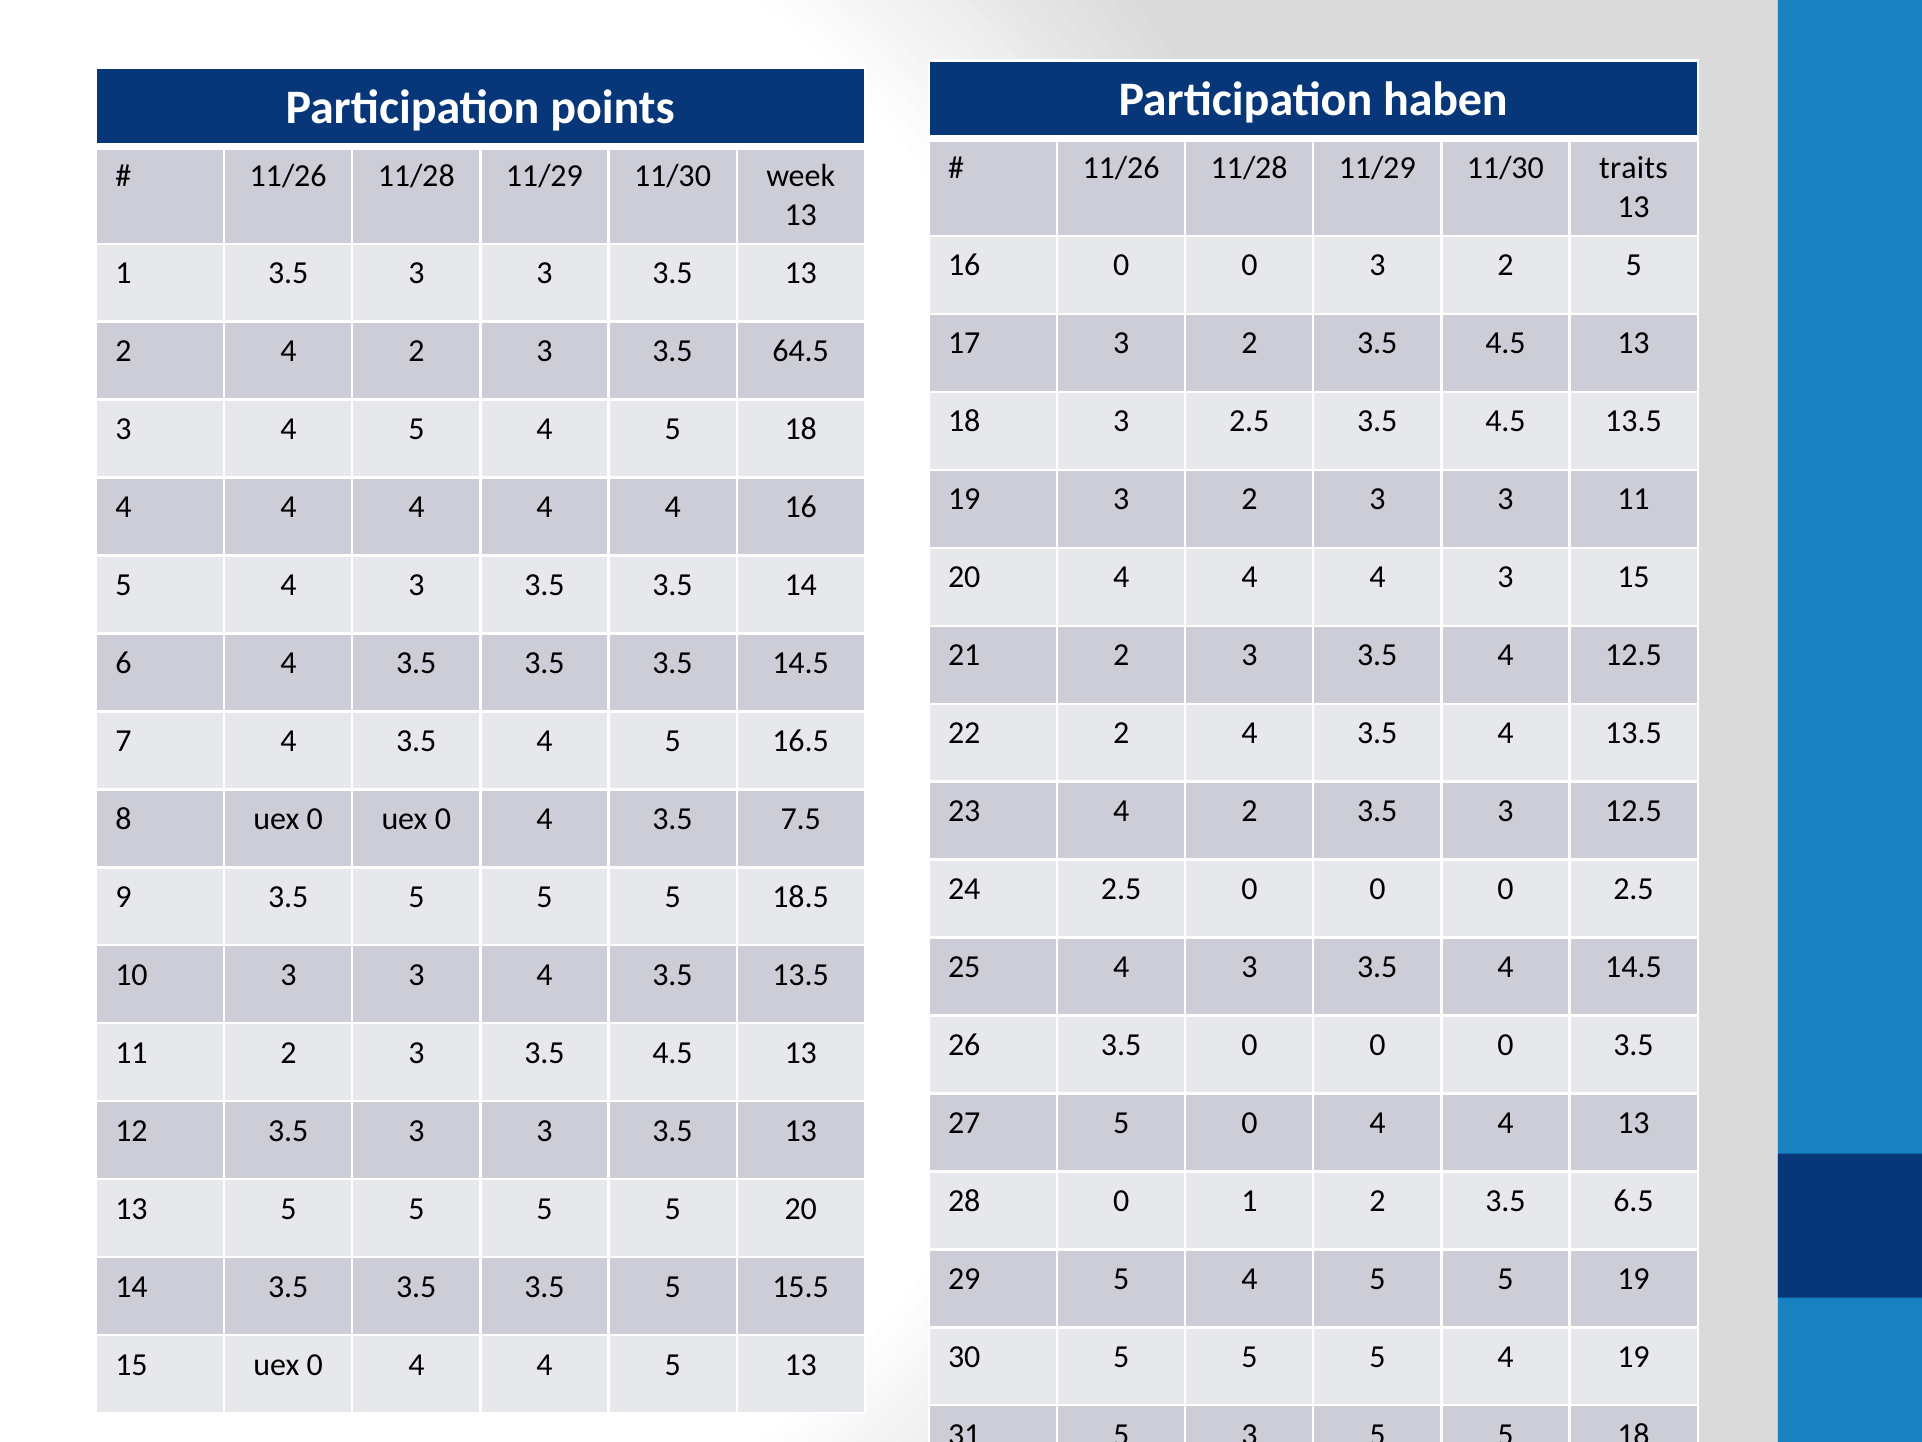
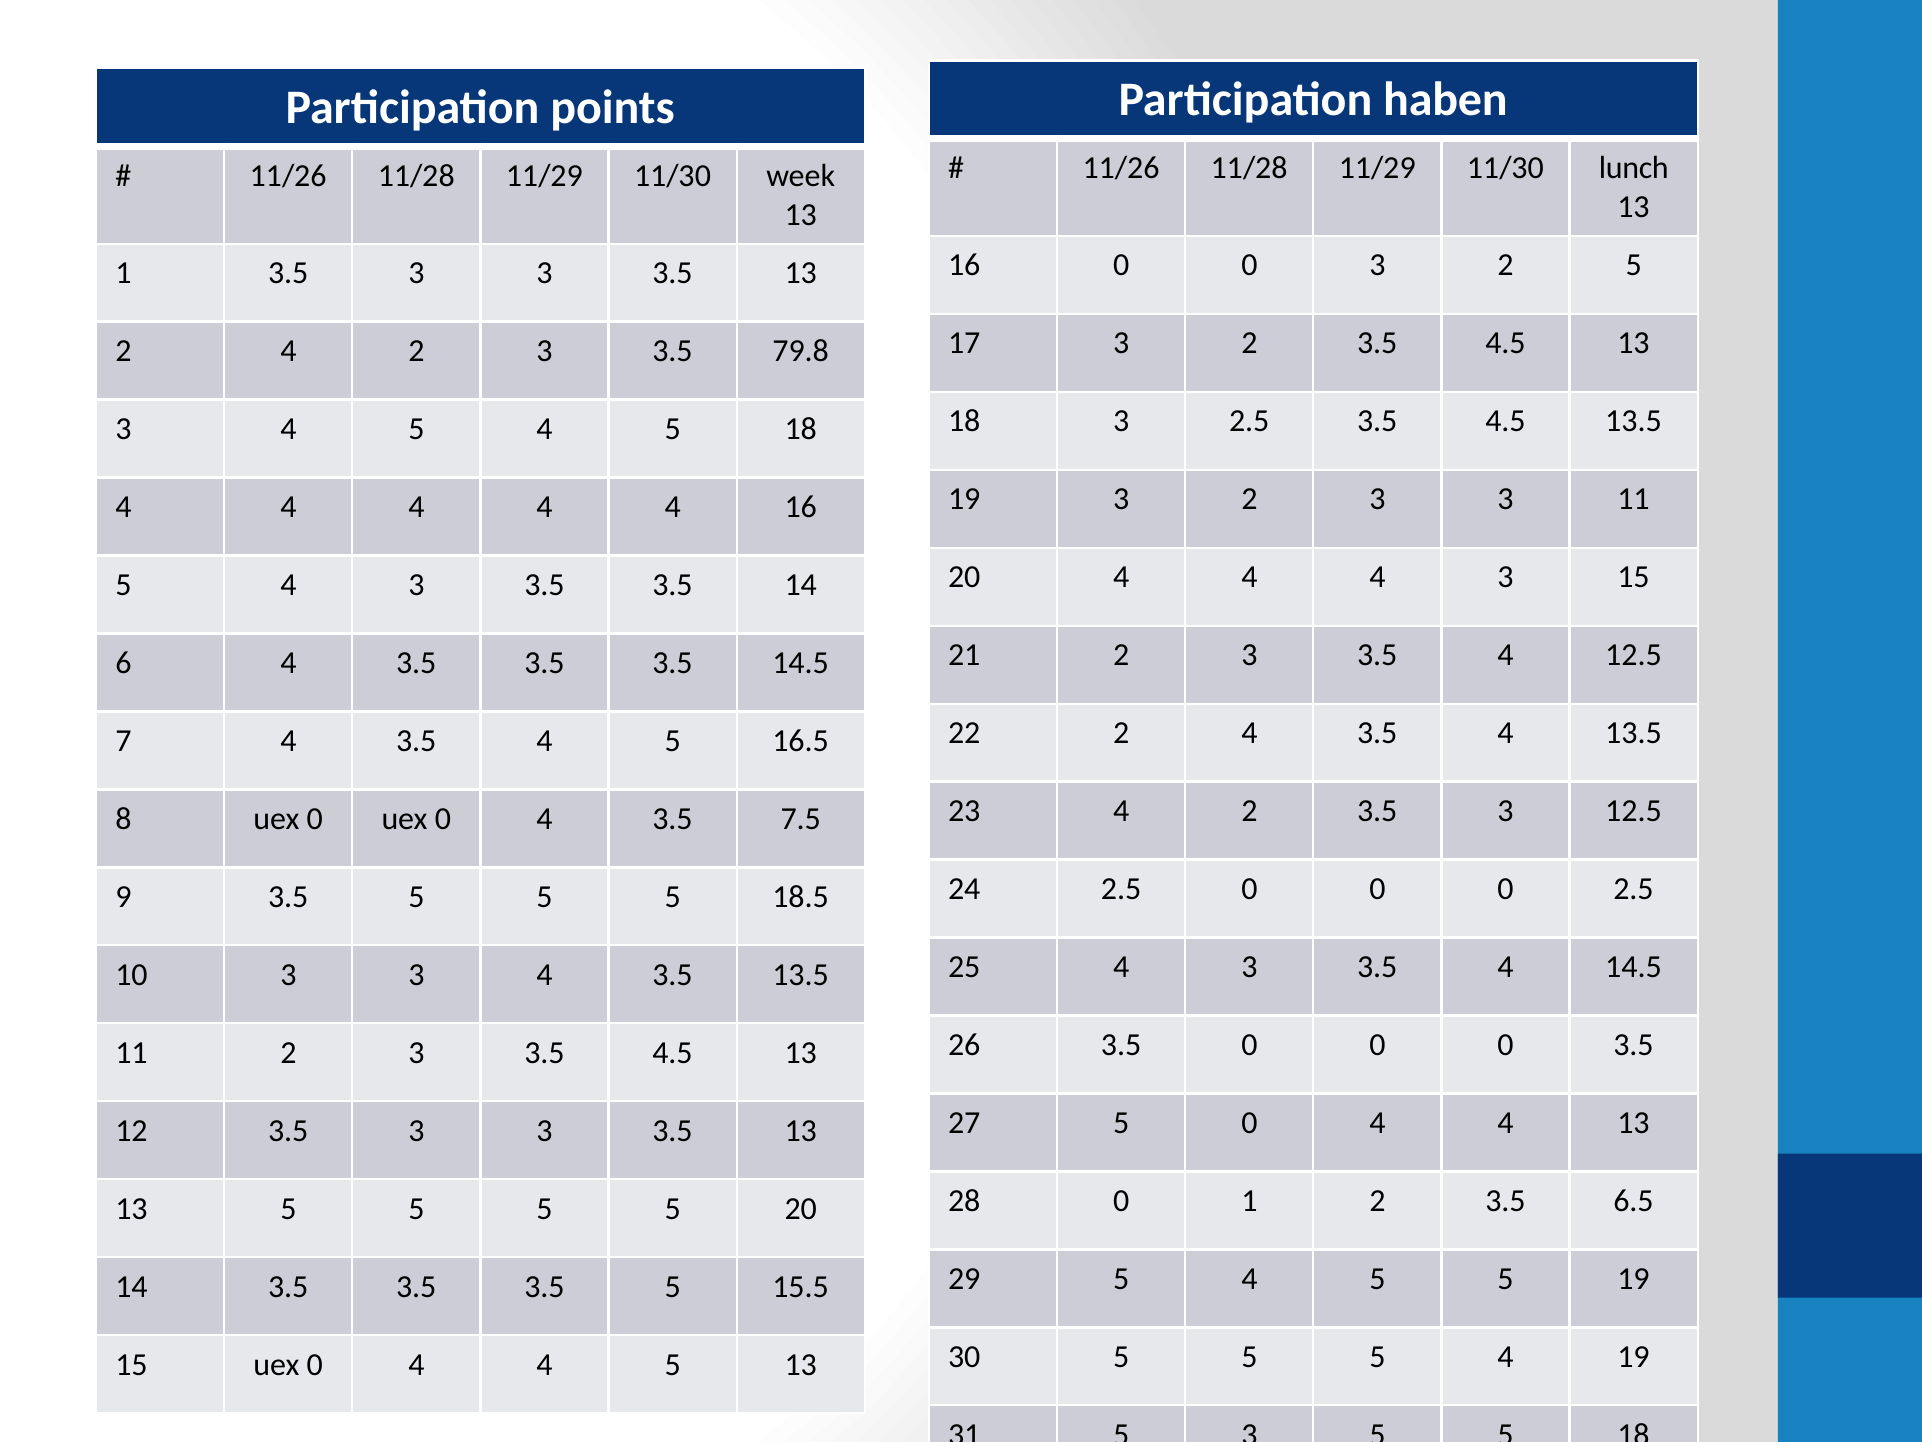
traits: traits -> lunch (1634, 168)
64.5: 64.5 -> 79.8 (801, 351)
